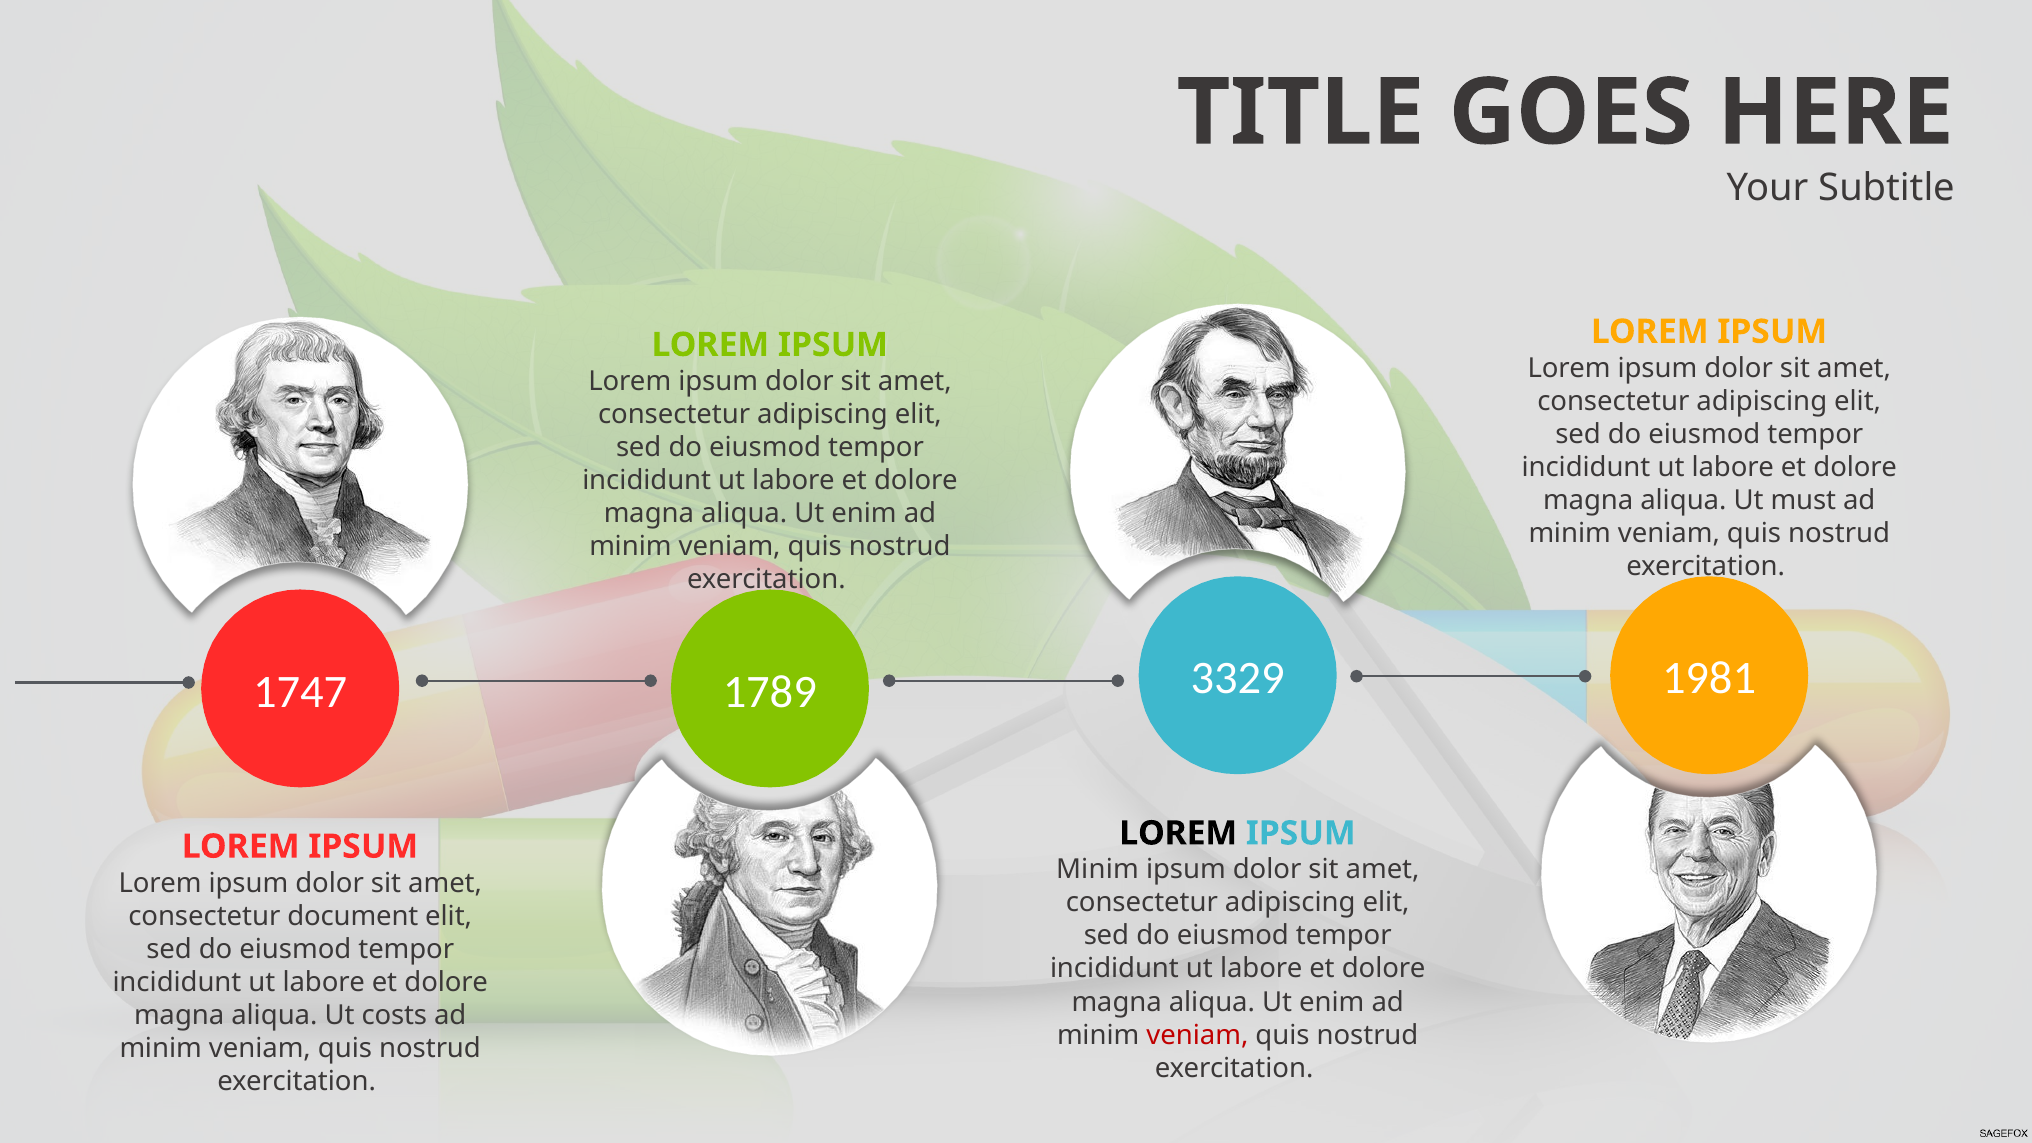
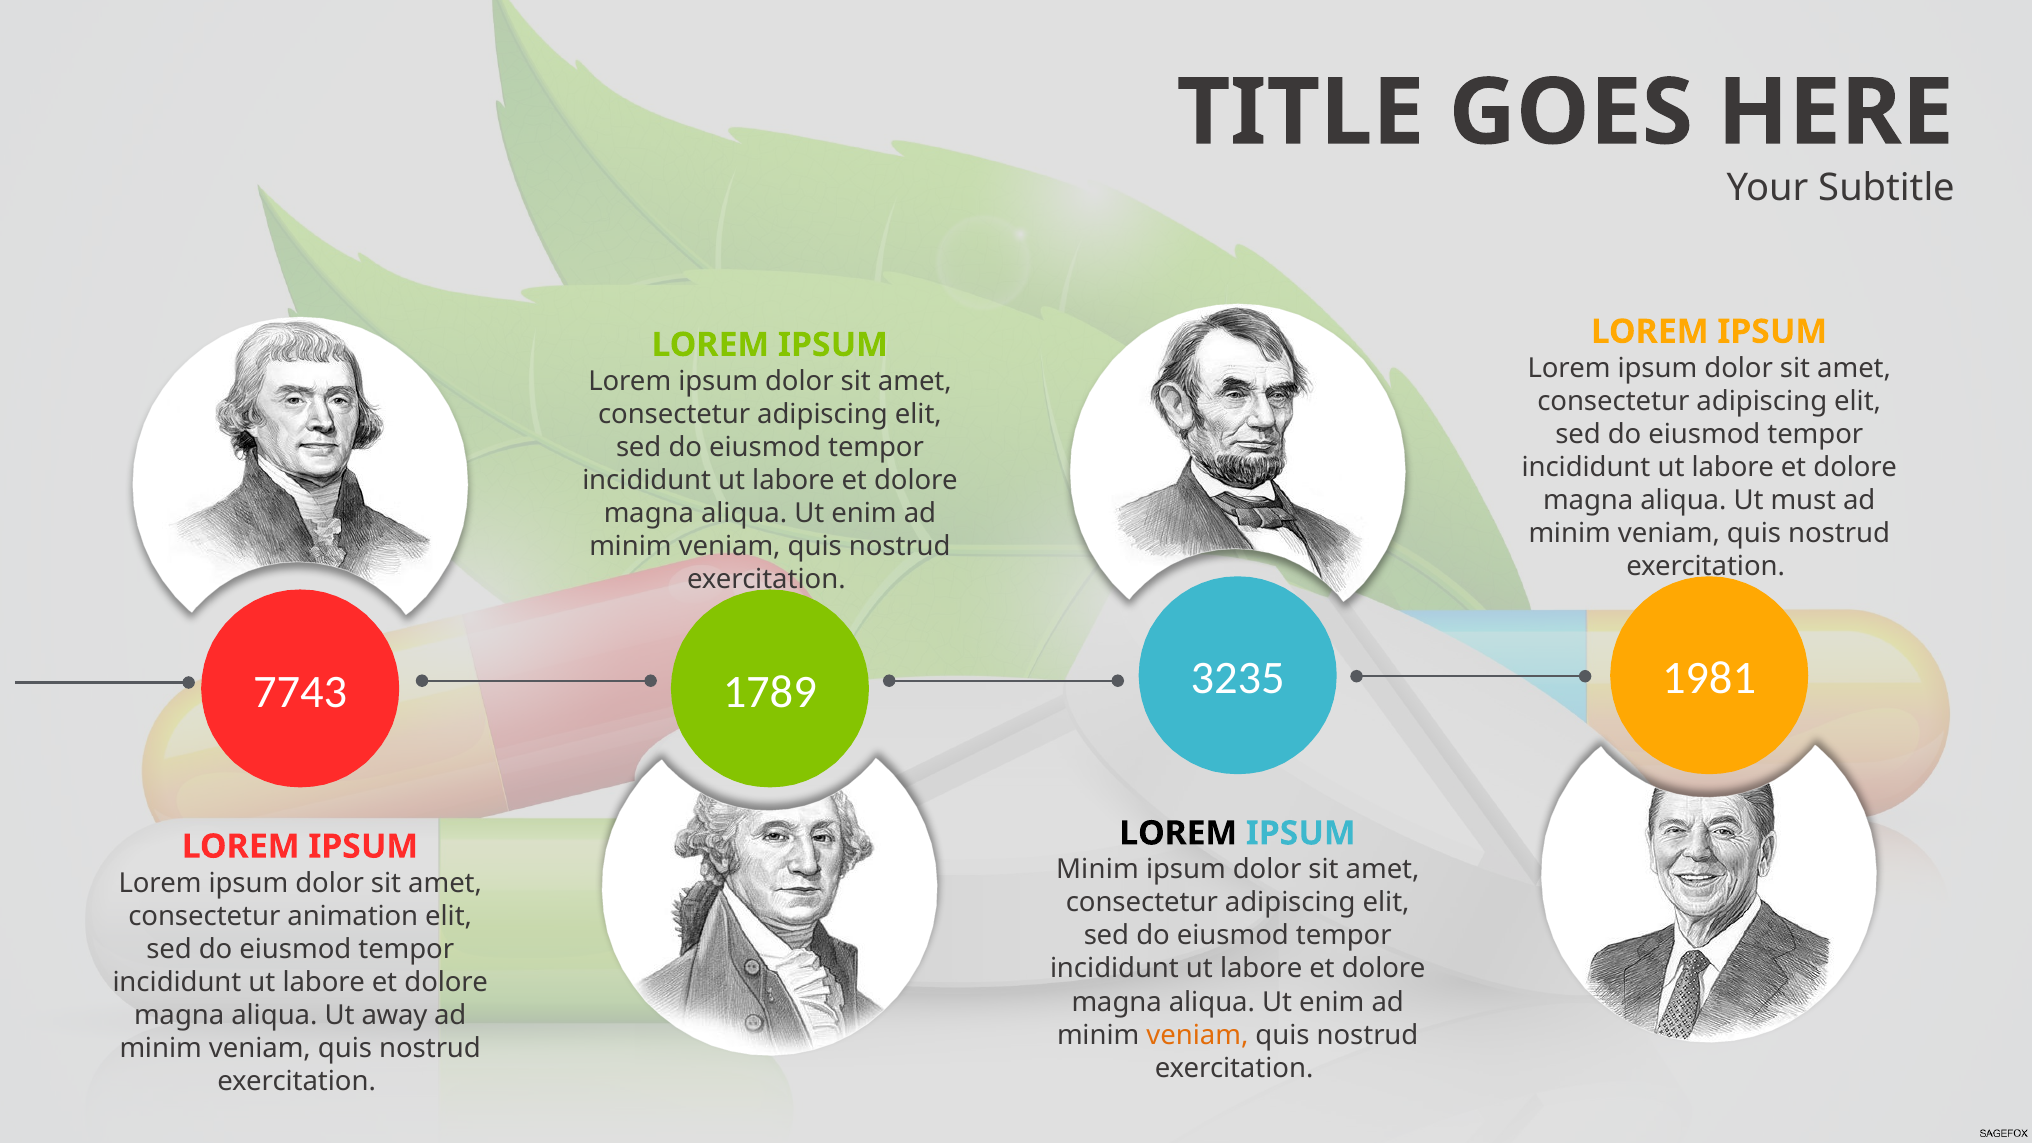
3329: 3329 -> 3235 (1238, 679)
1747: 1747 -> 7743 (300, 692)
document: document -> animation (353, 916)
costs: costs -> away (394, 1015)
veniam colour: red -> orange (1197, 1035)
